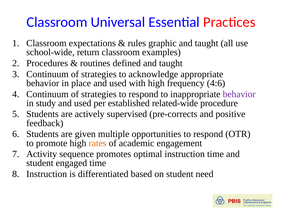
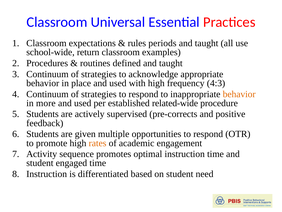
graphic: graphic -> periods (162, 43)
4:6: 4:6 -> 4:3 (216, 83)
behavior colour: purple -> orange (239, 94)
study: study -> more (46, 103)
